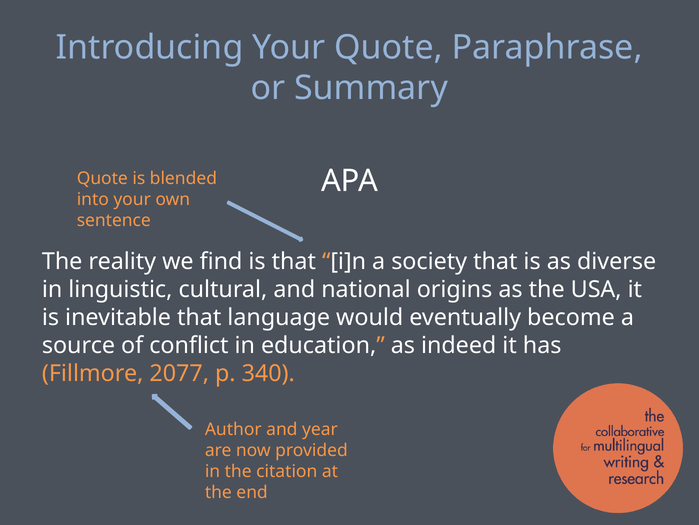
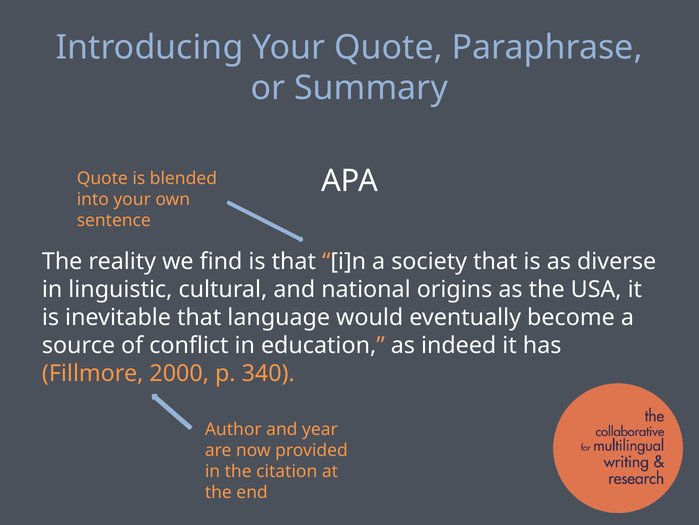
2077: 2077 -> 2000 (179, 373)
